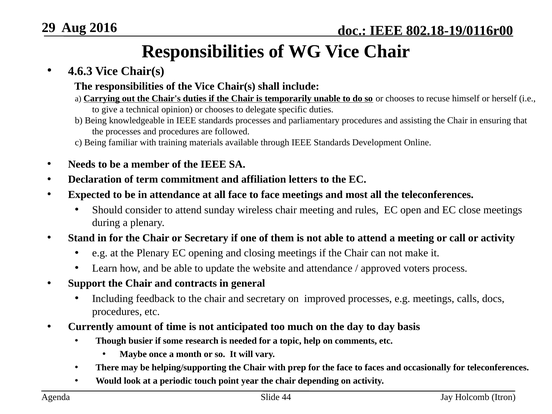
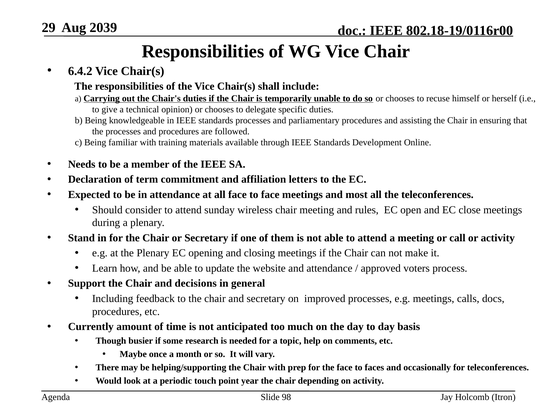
2016: 2016 -> 2039 (103, 28)
4.6.3: 4.6.3 -> 6.4.2 (80, 71)
contracts: contracts -> decisions (196, 283)
44: 44 -> 98 (286, 397)
